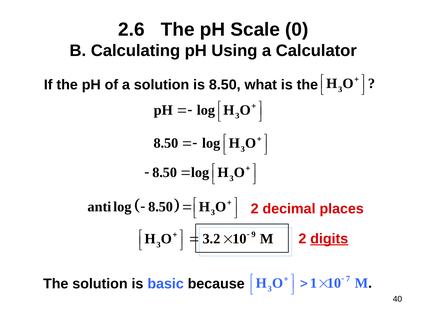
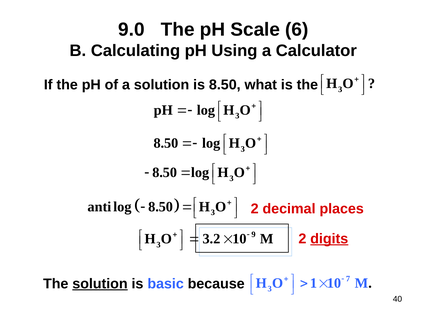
2.6: 2.6 -> 9.0 (131, 30)
0: 0 -> 6 (297, 30)
solution underline: none -> present (100, 284)
